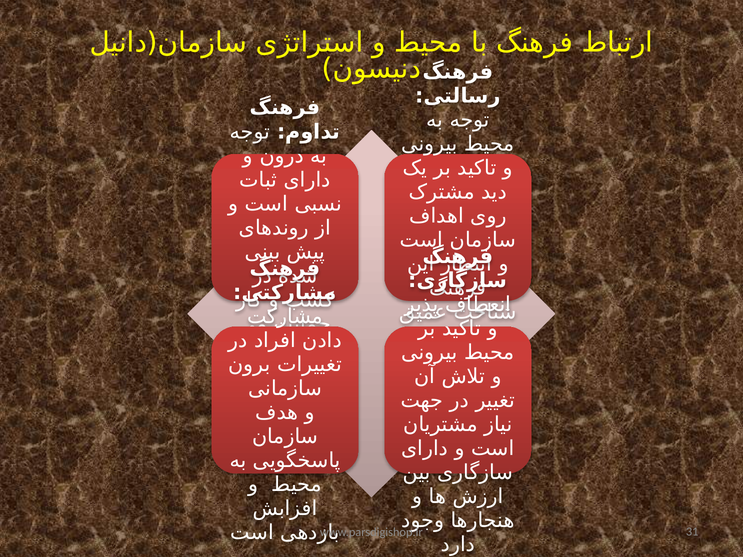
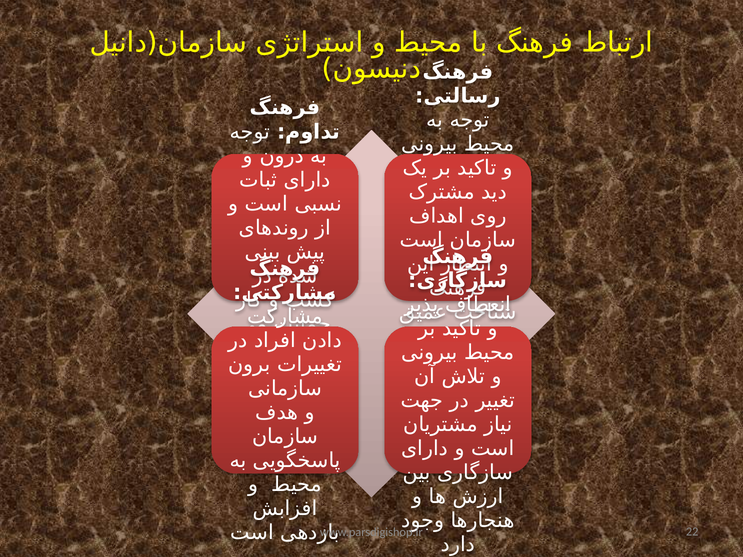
31: 31 -> 22 (692, 532)
